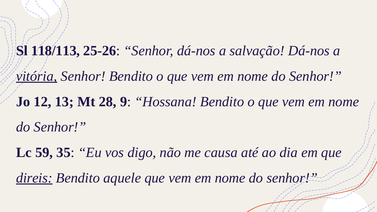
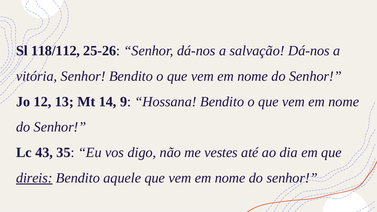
118/113: 118/113 -> 118/112 (56, 51)
vitória underline: present -> none (37, 76)
28: 28 -> 14 (108, 102)
59: 59 -> 43 (44, 153)
causa: causa -> vestes (221, 153)
